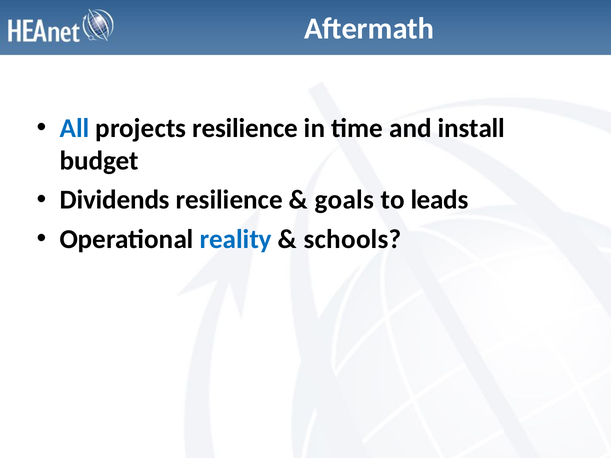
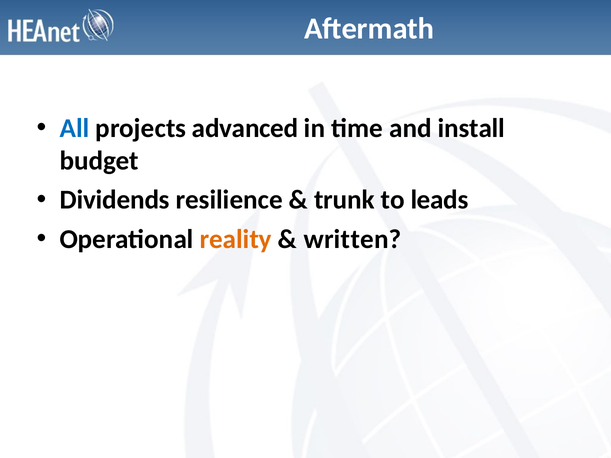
projects resilience: resilience -> advanced (245, 128)
goals: goals -> trunk (345, 200)
reality colour: blue -> orange (236, 240)
schools: schools -> written (353, 240)
